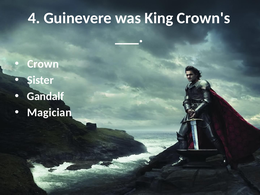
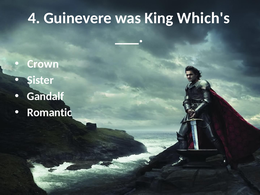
Crown's: Crown's -> Which's (203, 18)
Magician: Magician -> Romantic (49, 112)
